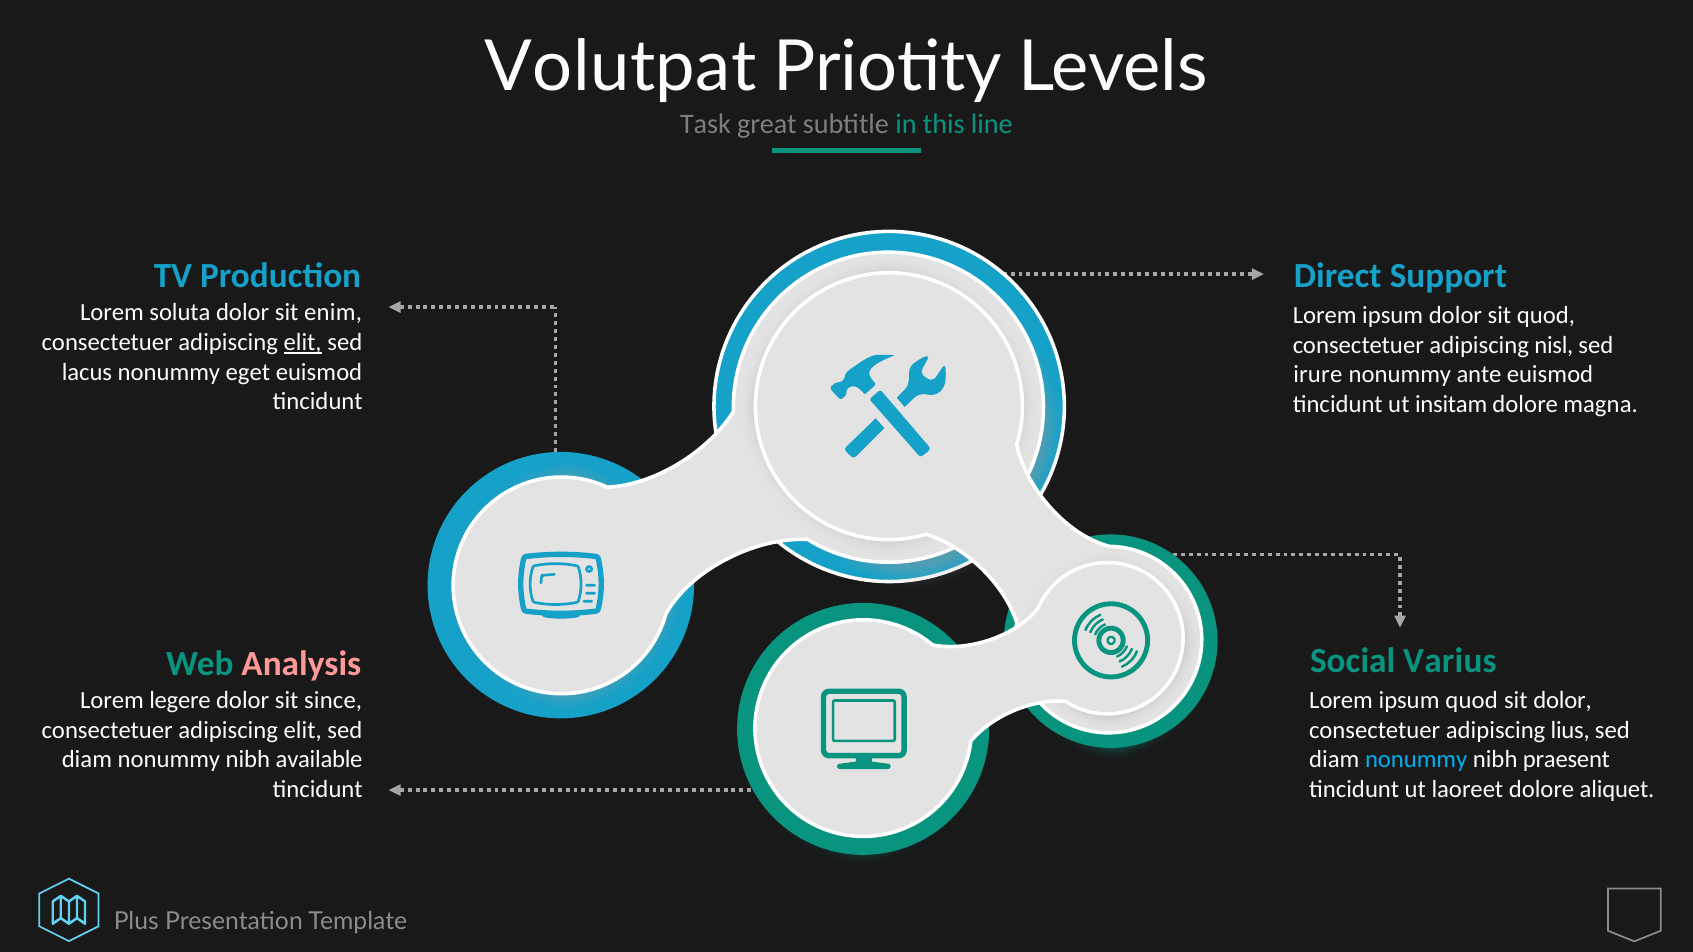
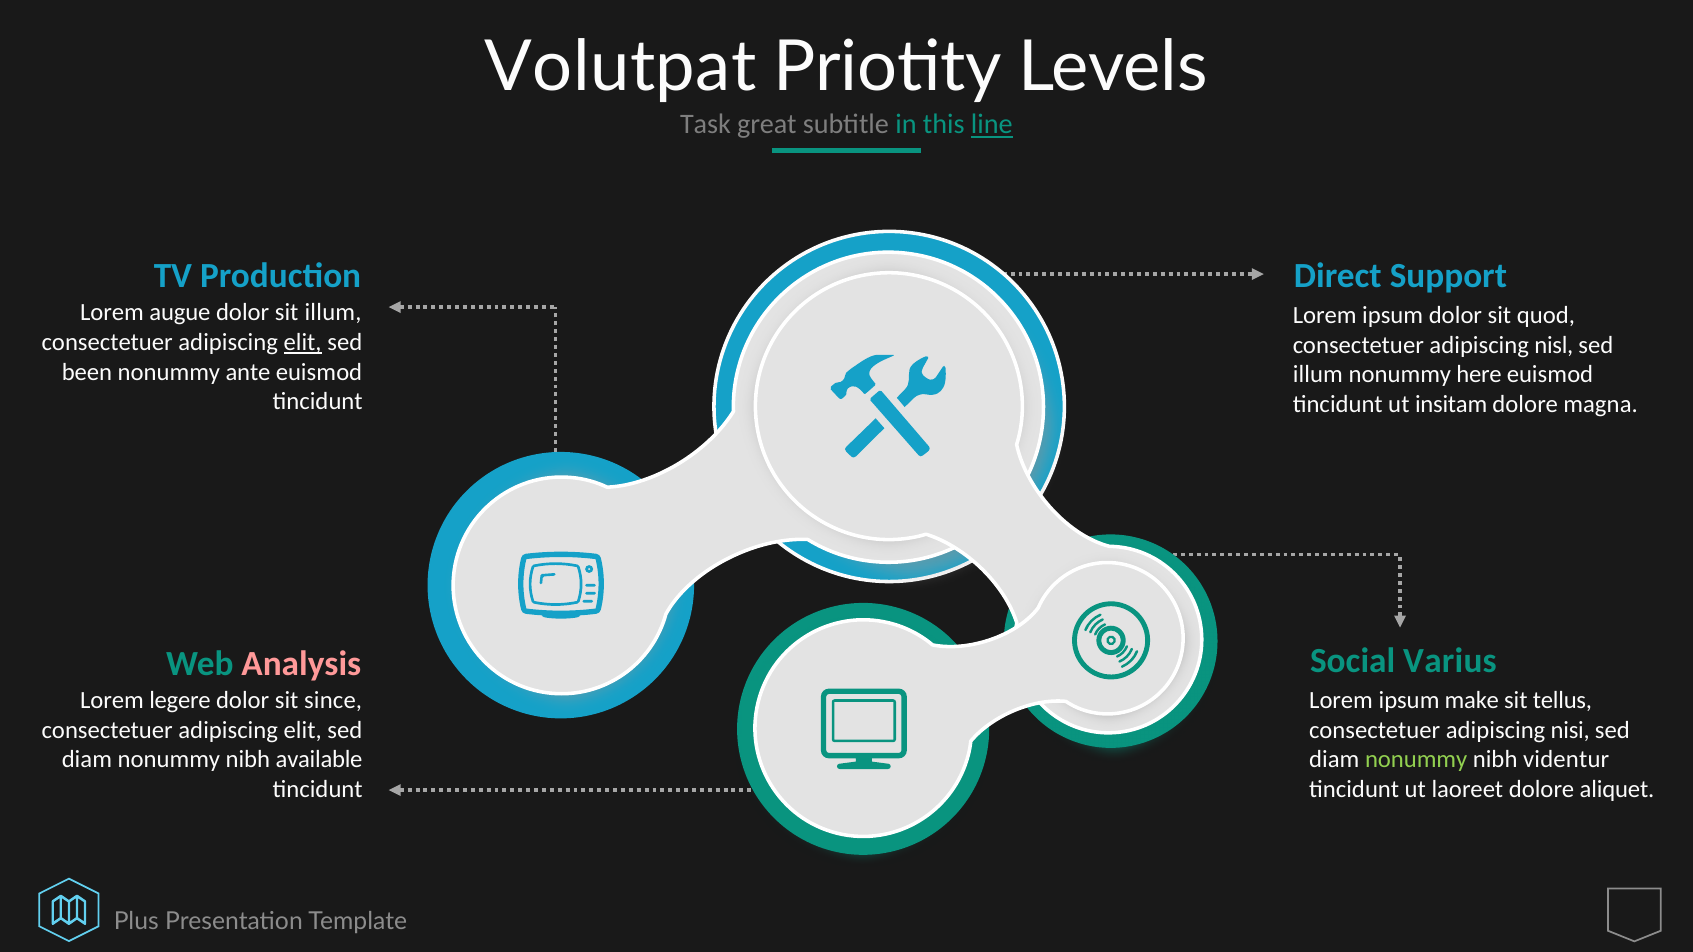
line underline: none -> present (992, 125)
soluta: soluta -> augue (180, 313)
sit enim: enim -> illum (333, 313)
lacus: lacus -> been (87, 372)
eget: eget -> ante (248, 372)
irure: irure -> illum (1318, 375)
ante: ante -> here (1479, 375)
ipsum quod: quod -> make (1472, 701)
sit dolor: dolor -> tellus (1562, 701)
lius: lius -> nisi (1570, 730)
nonummy colour: light blue -> light green (1416, 760)
praesent: praesent -> videntur (1566, 760)
